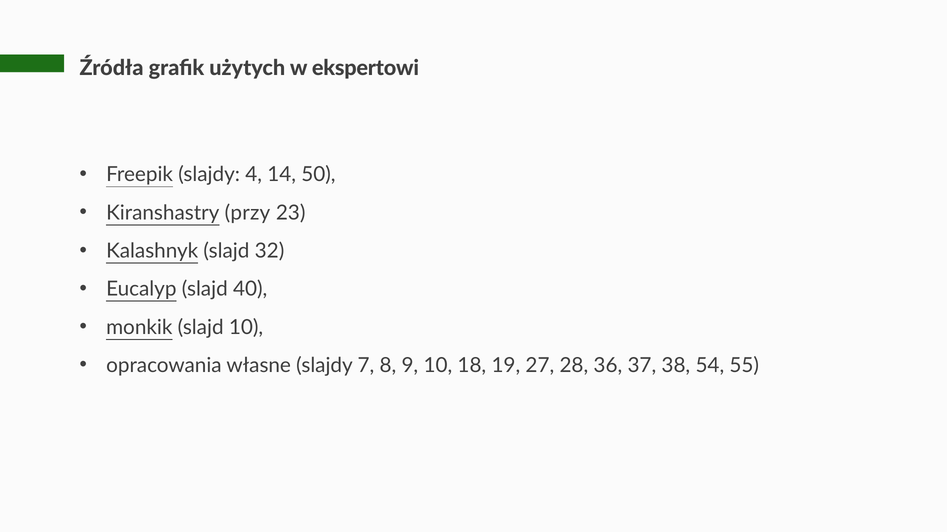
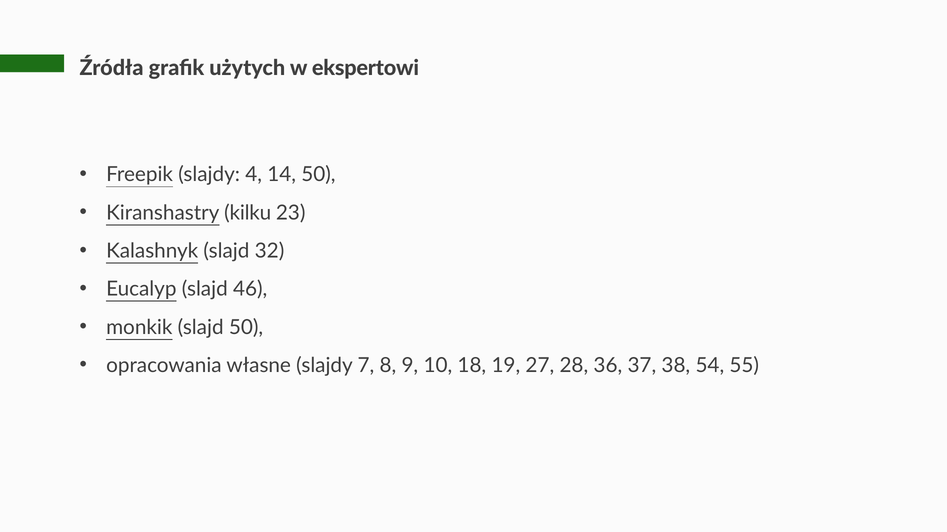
przy: przy -> kilku (248, 213)
40: 40 -> 46 (250, 289)
slajd 10: 10 -> 50 (246, 328)
